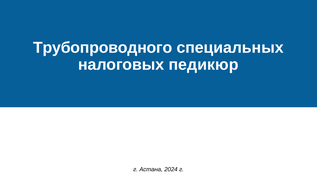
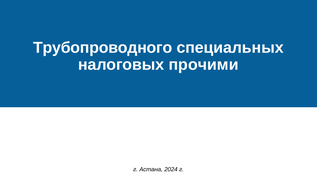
педикюр: педикюр -> прочими (204, 65)
